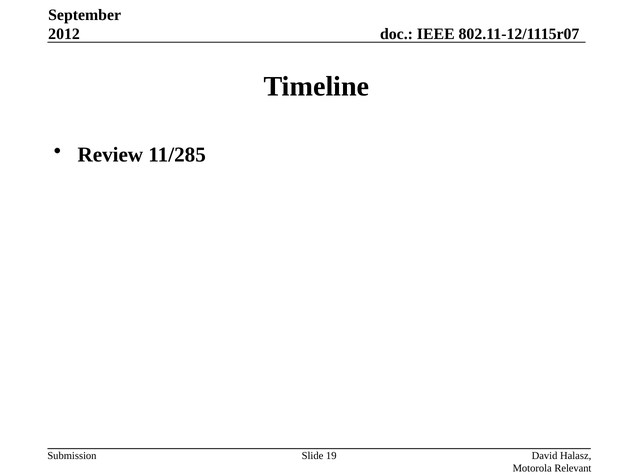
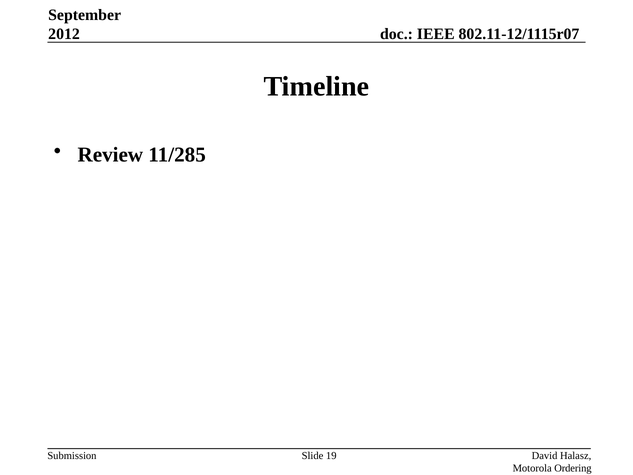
Relevant: Relevant -> Ordering (573, 468)
